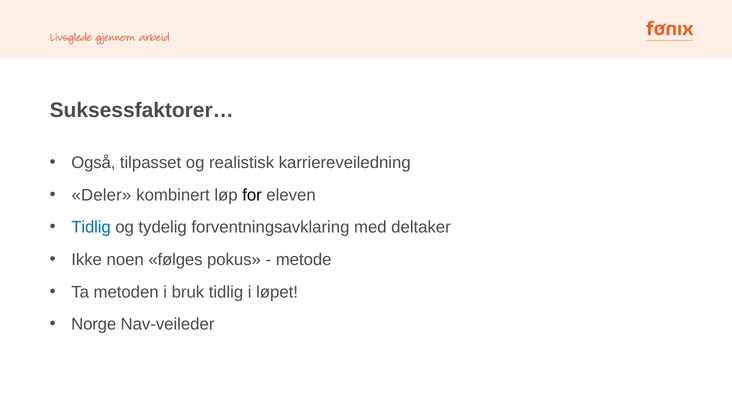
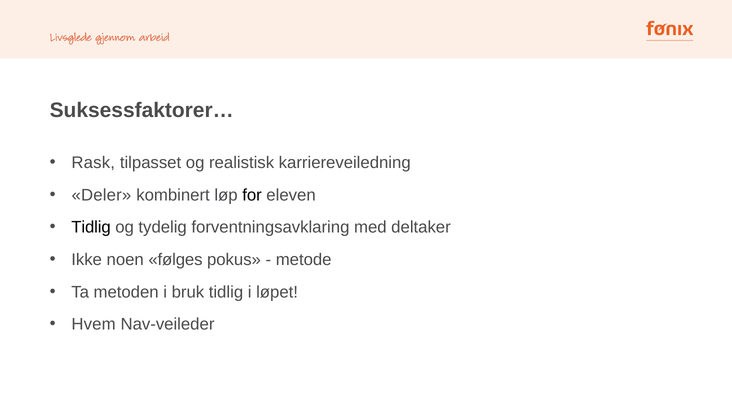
Også: Også -> Rask (93, 163)
Tidlig colour: blue -> black (91, 227)
Norge: Norge -> Hvem (94, 324)
